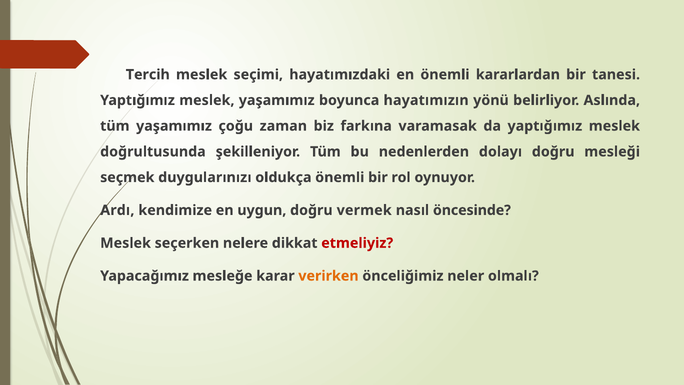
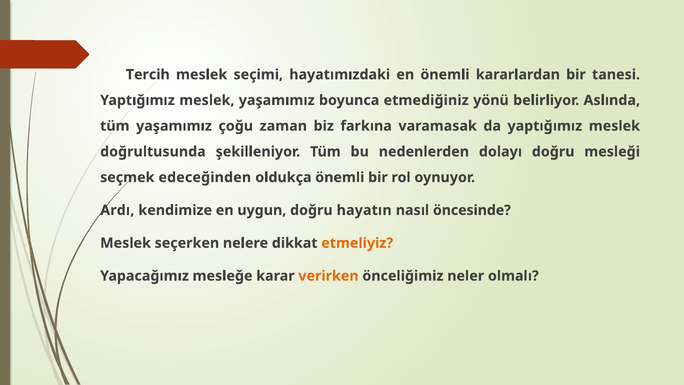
hayatımızın: hayatımızın -> etmediğiniz (426, 100)
duygularınızı: duygularınızı -> edeceğinden (205, 177)
vermek: vermek -> hayatın (364, 210)
etmeliyiz colour: red -> orange (357, 243)
